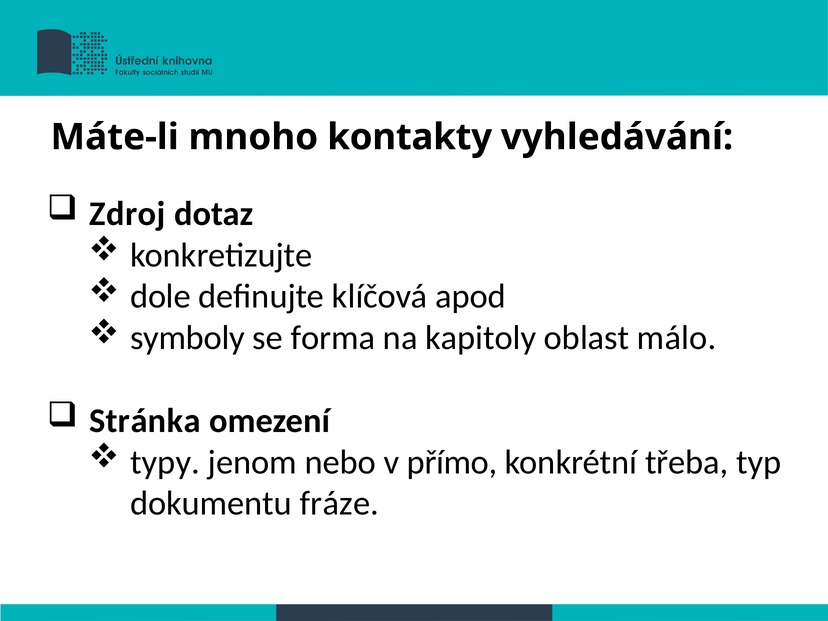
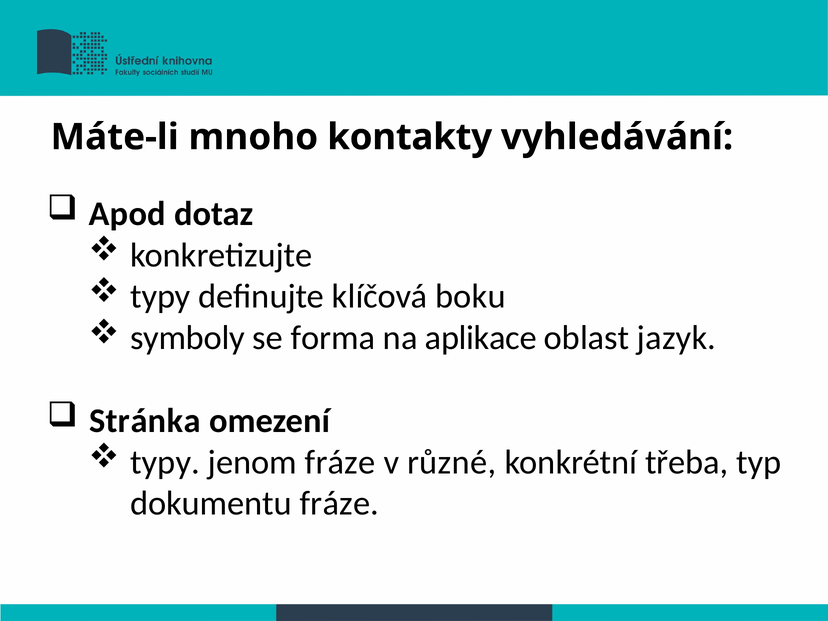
Zdroj: Zdroj -> Apod (127, 214)
dole: dole -> typy (160, 297)
apod: apod -> boku (470, 297)
kapitoly: kapitoly -> aplikace (481, 338)
málo: málo -> jazyk (677, 338)
jenom nebo: nebo -> fráze (340, 462)
přímo: přímo -> různé (452, 462)
